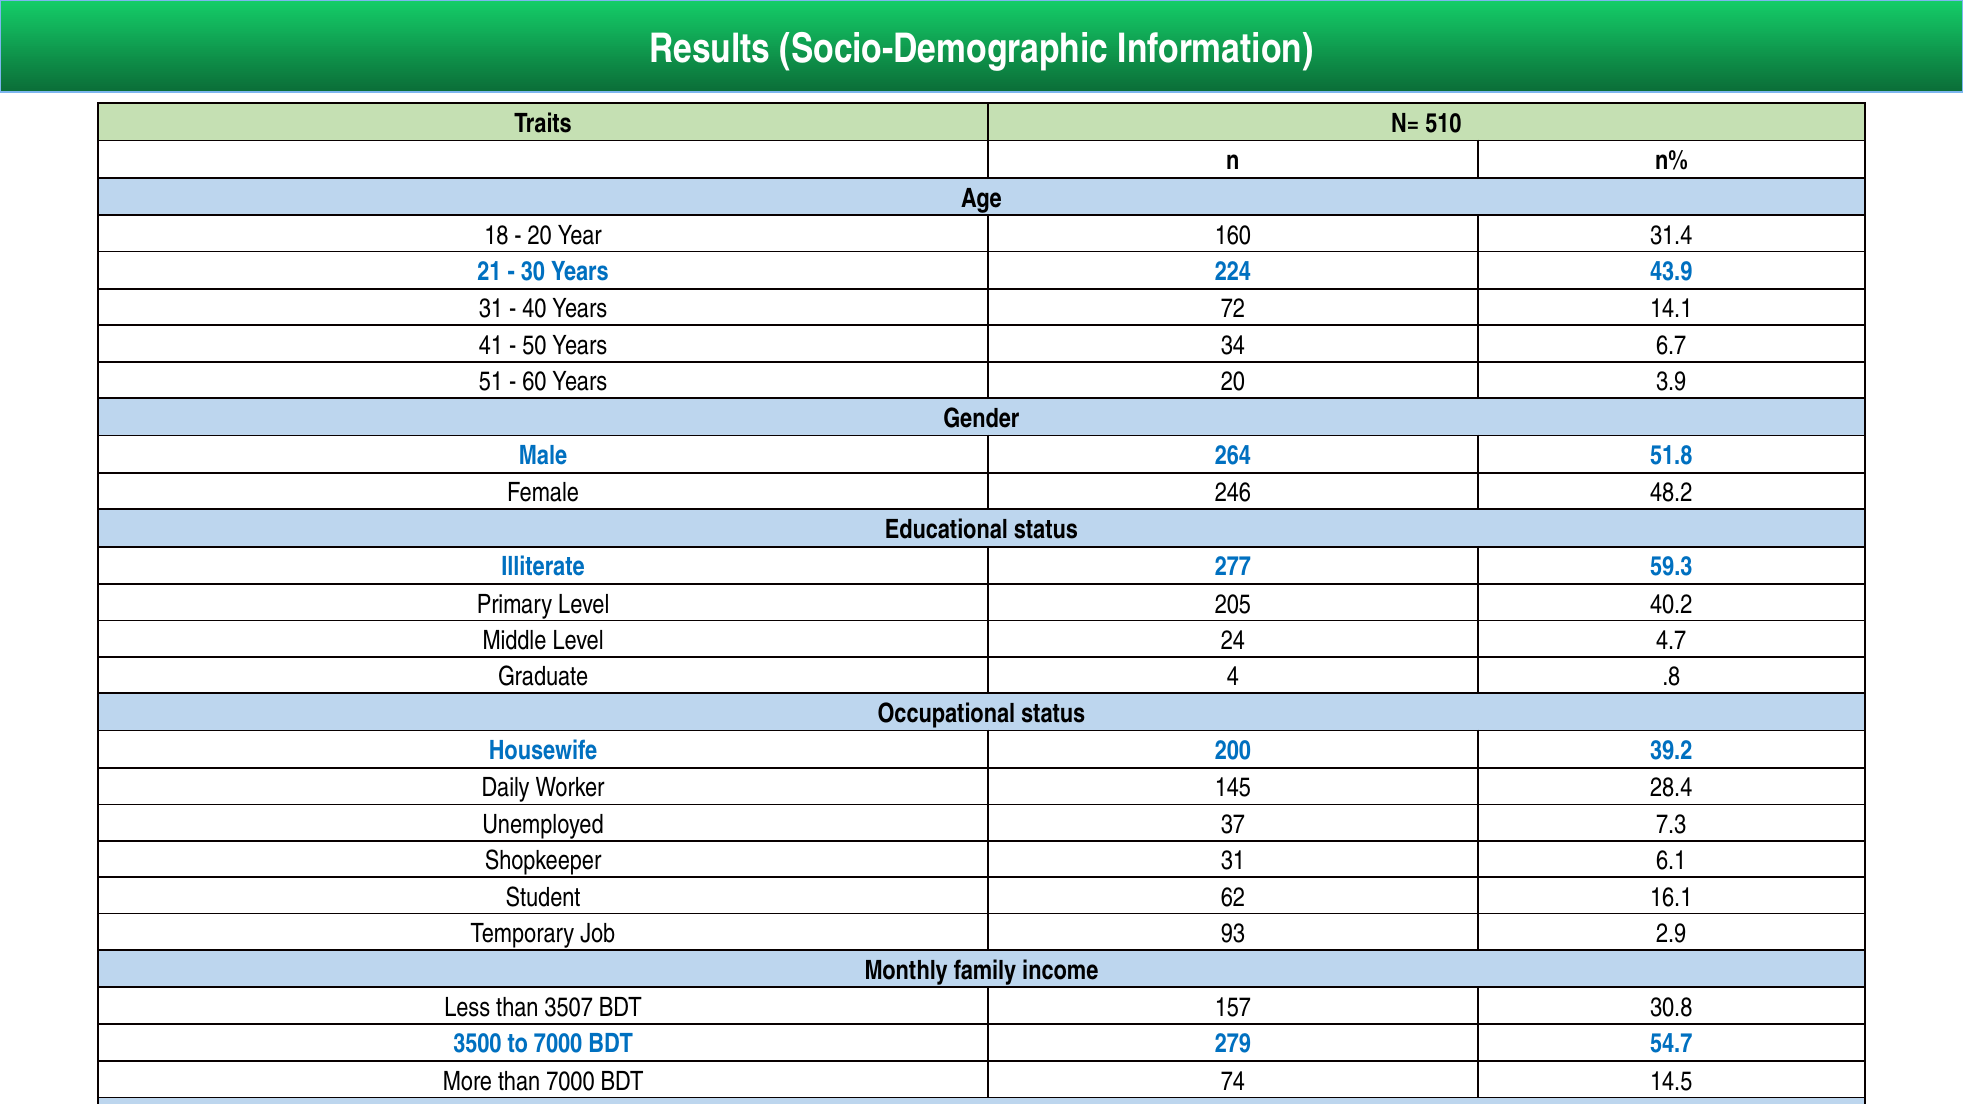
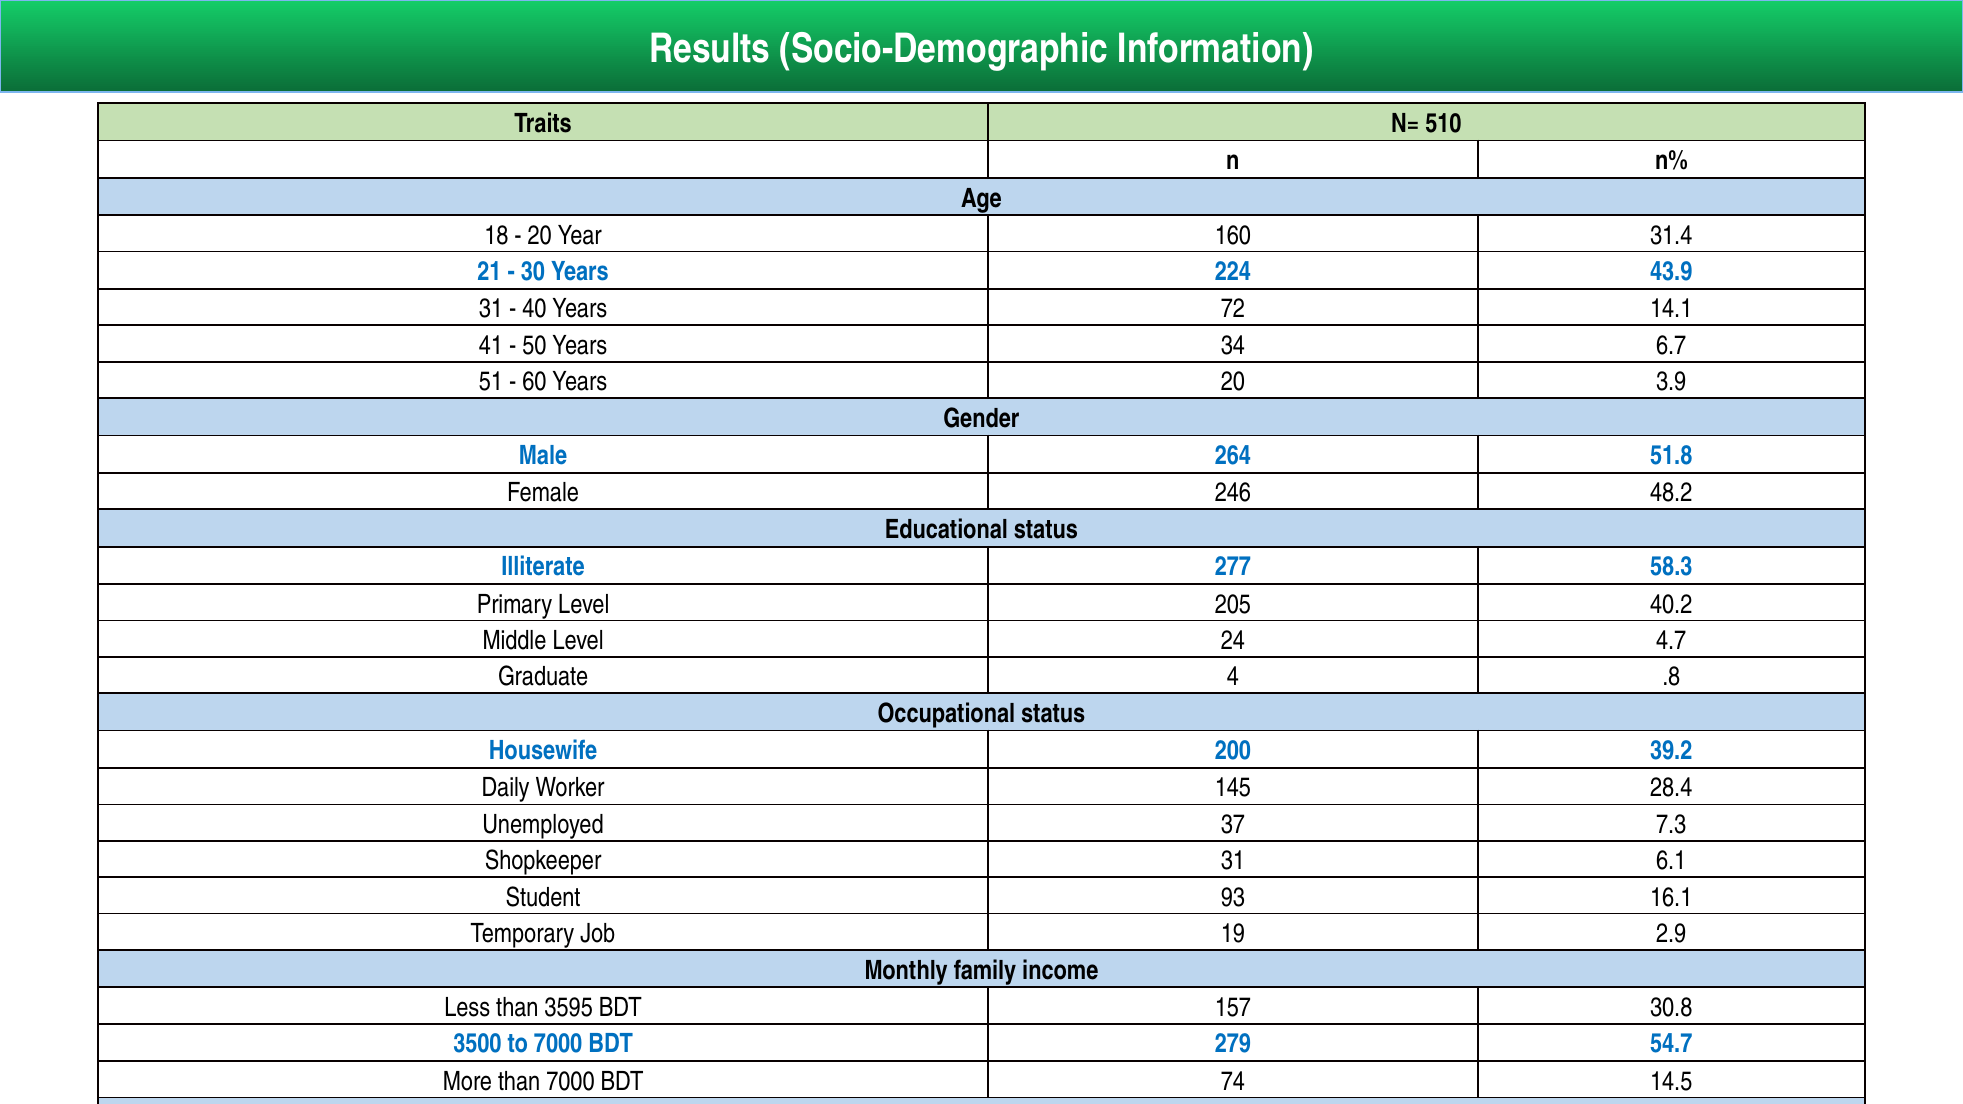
59.3: 59.3 -> 58.3 (1671, 567)
62: 62 -> 93 (1233, 898)
93: 93 -> 19 (1233, 934)
3507: 3507 -> 3595 (569, 1008)
